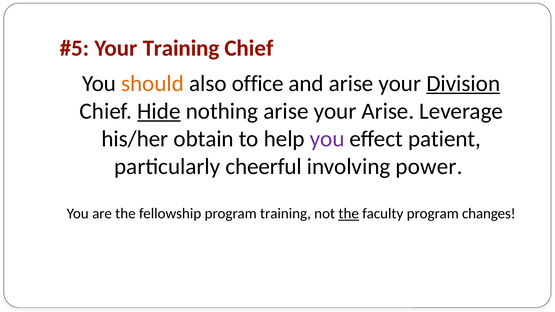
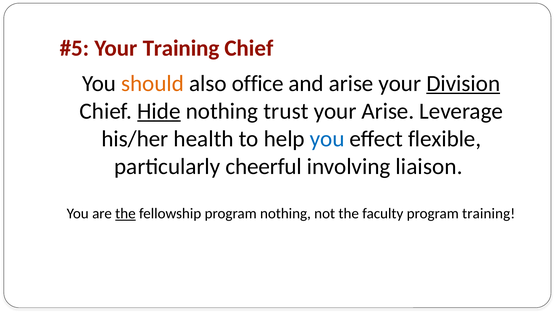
nothing arise: arise -> trust (286, 111)
obtain: obtain -> health (204, 139)
you colour: purple -> blue (327, 139)
patient: patient -> flexible (445, 139)
power: power -> liaison (429, 167)
the underline: none -> present (125, 214)
program training: training -> nothing (285, 214)
the underline: present -> none (349, 214)
program changes: changes -> training (489, 214)
